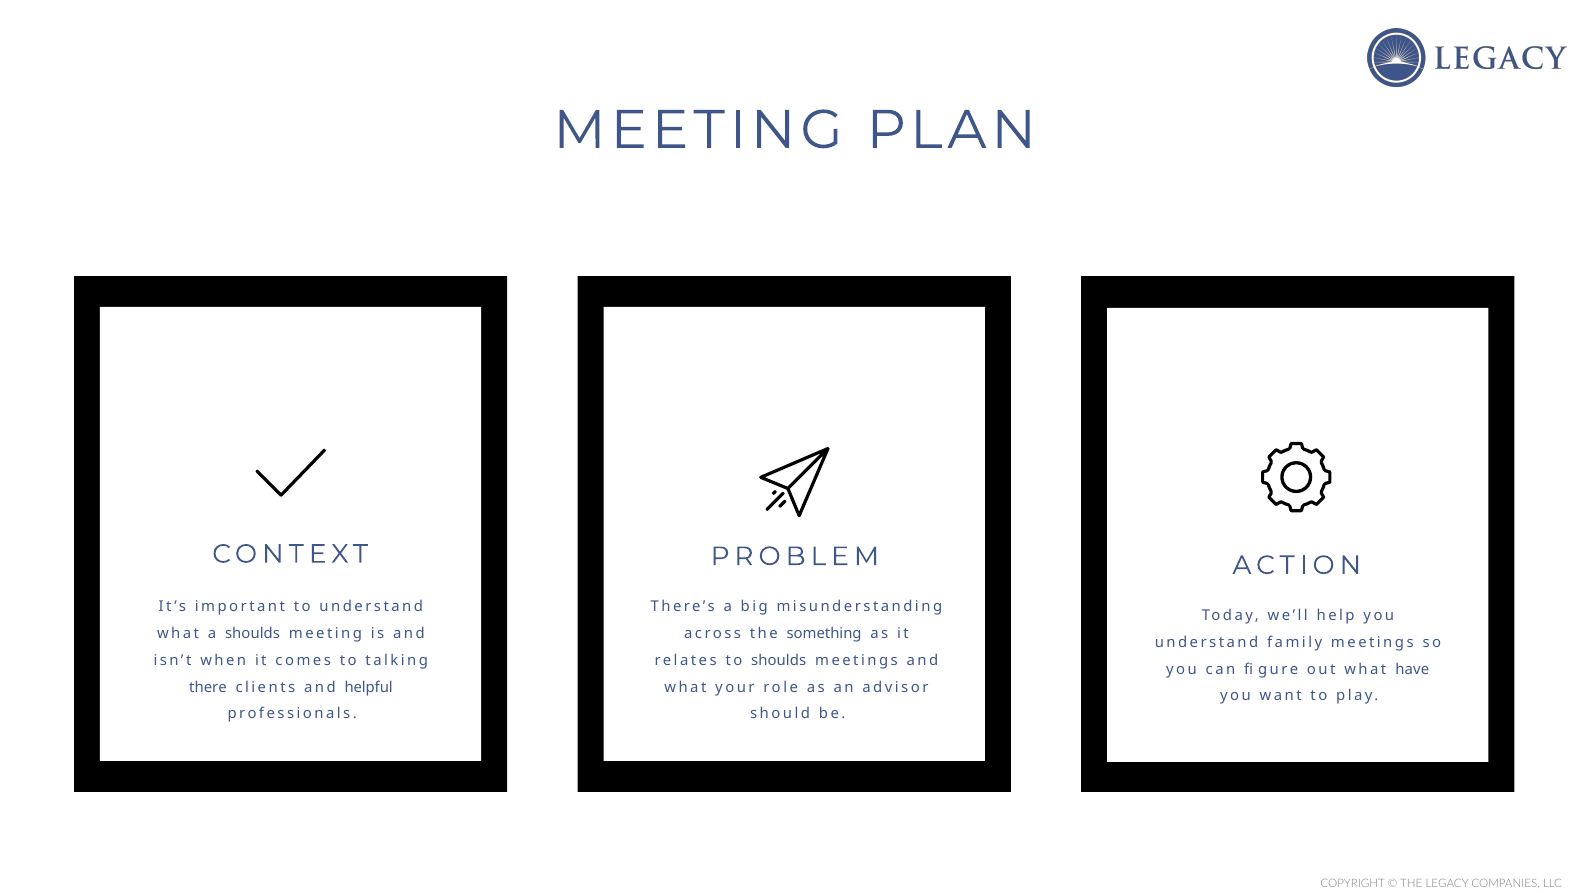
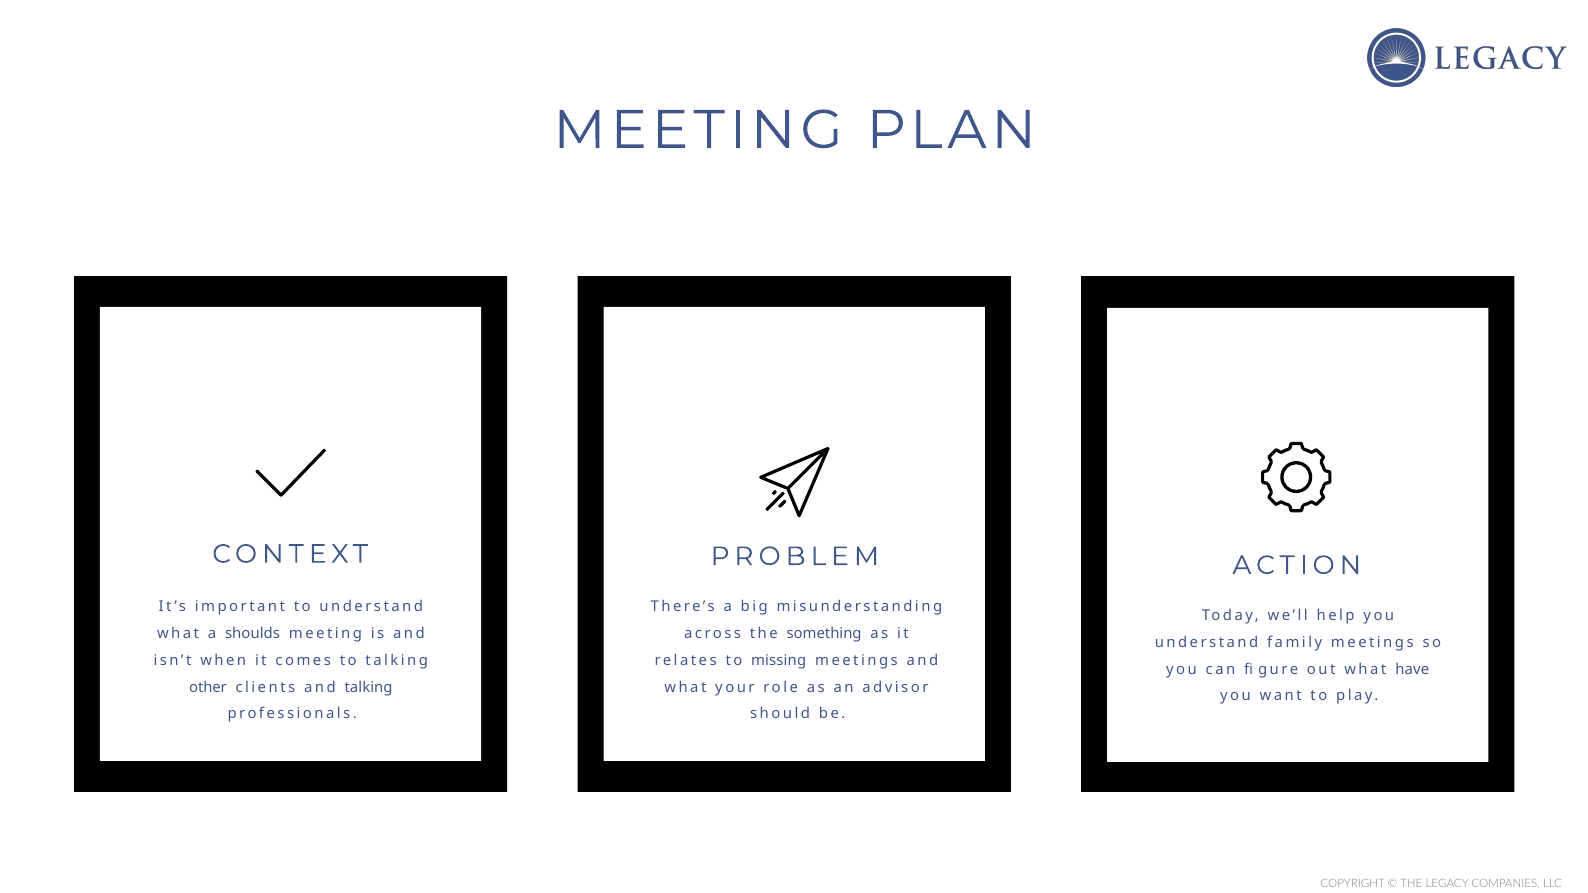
to shoulds: shoulds -> missing (779, 661)
there: there -> other (208, 688)
and helpful: helpful -> talking (369, 688)
